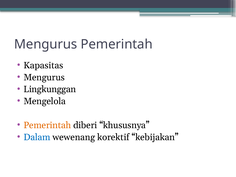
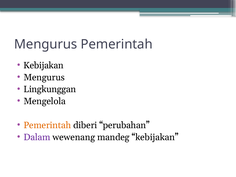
Kapasitas: Kapasitas -> Kebijakan (43, 65)
khususnya: khususnya -> perubahan (124, 125)
Dalam colour: blue -> purple (37, 137)
korektif: korektif -> mandeg (113, 137)
